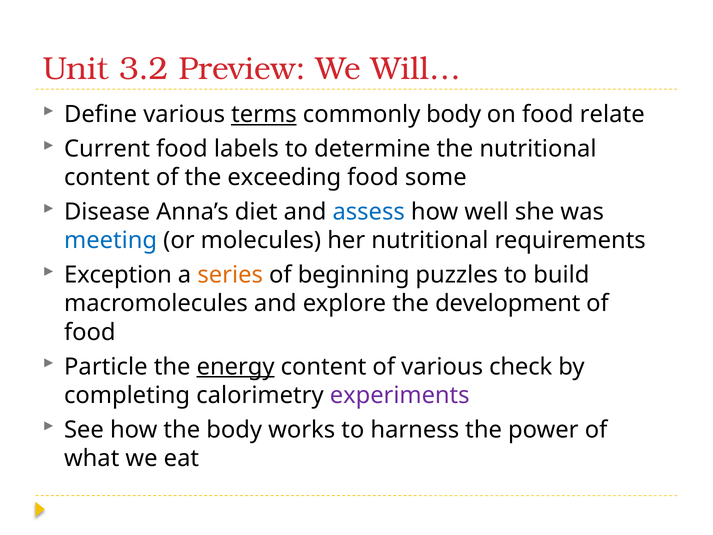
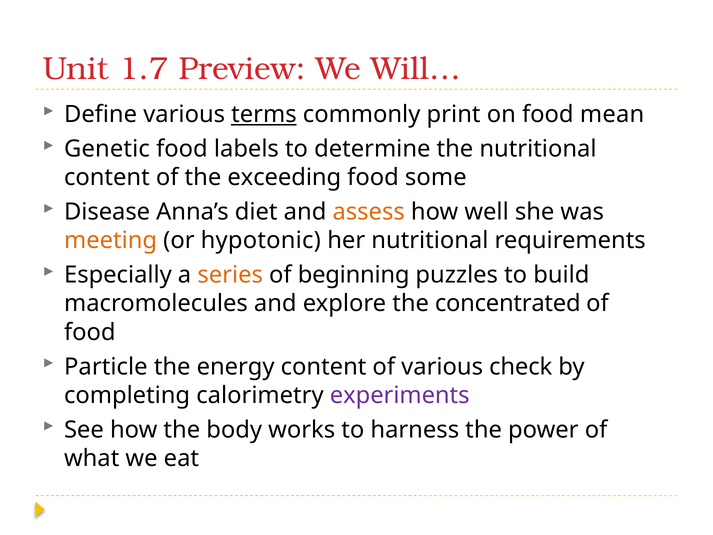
3.2: 3.2 -> 1.7 (144, 69)
commonly body: body -> print (454, 115)
relate: relate -> mean (612, 115)
Current: Current -> Genetic (107, 149)
assess colour: blue -> orange (369, 212)
meeting colour: blue -> orange (111, 240)
molecules: molecules -> hypotonic (261, 240)
Exception: Exception -> Especially (118, 275)
development: development -> concentrated (508, 303)
energy underline: present -> none (236, 366)
